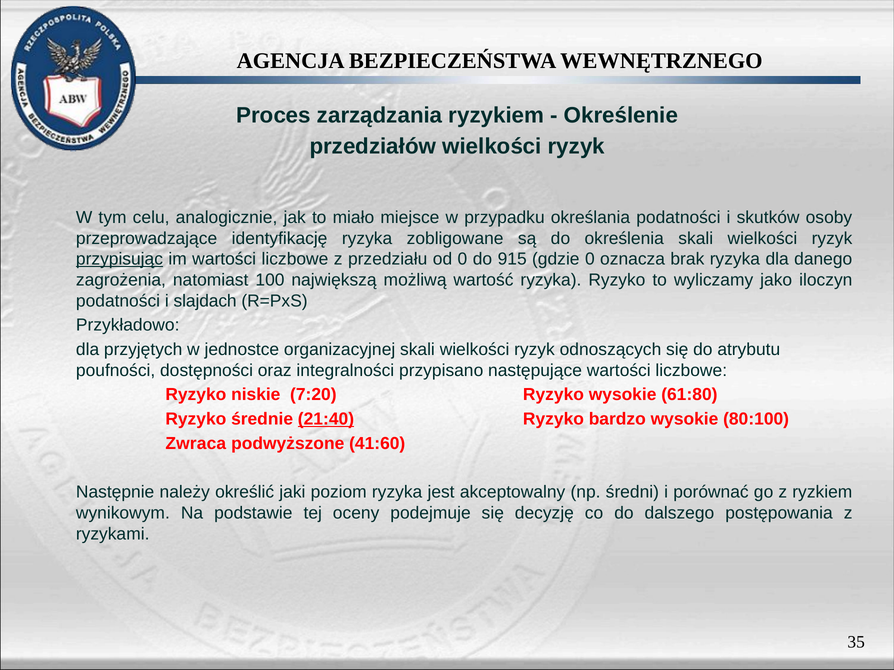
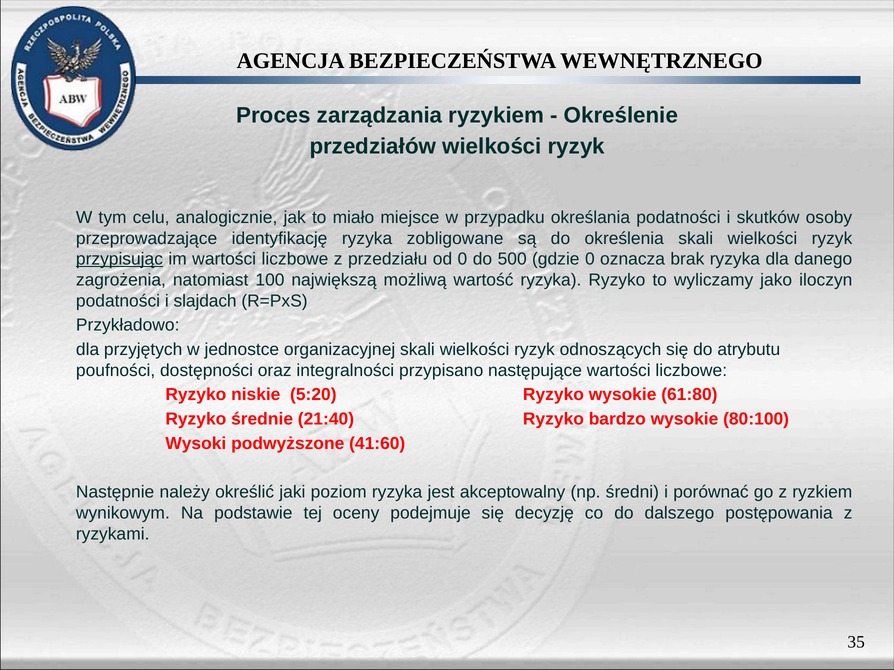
915: 915 -> 500 (512, 259)
7:20: 7:20 -> 5:20 (313, 395)
21:40 underline: present -> none (326, 419)
Zwraca: Zwraca -> Wysoki (196, 444)
